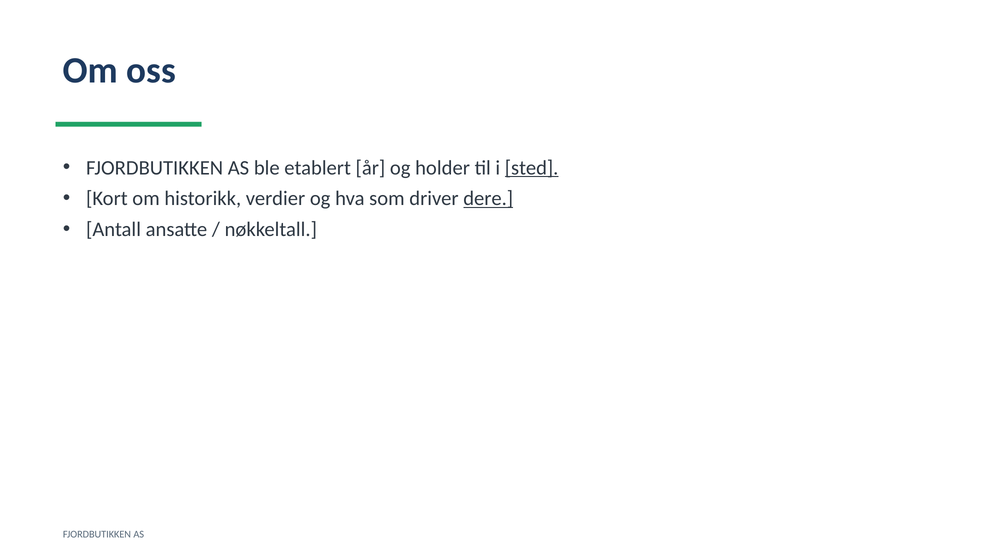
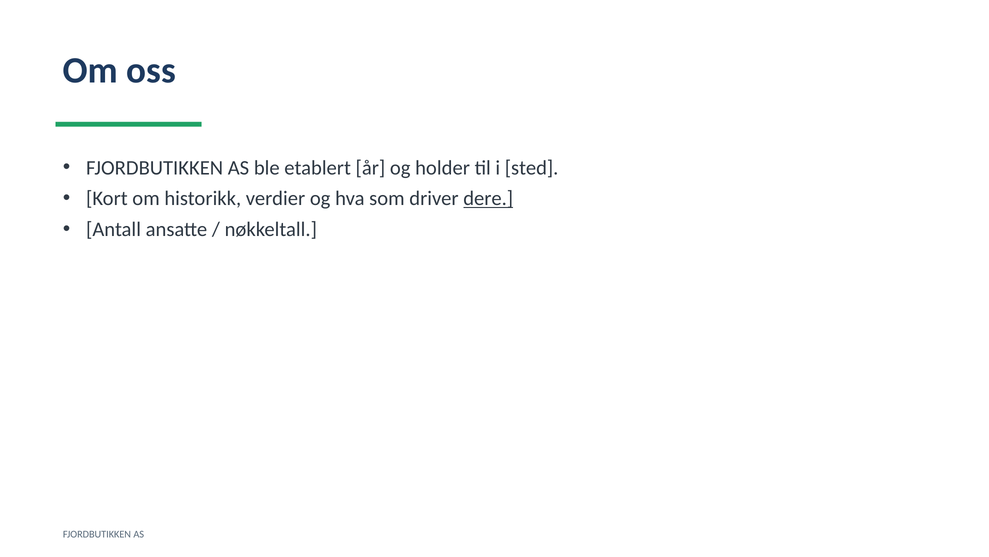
sted underline: present -> none (532, 168)
